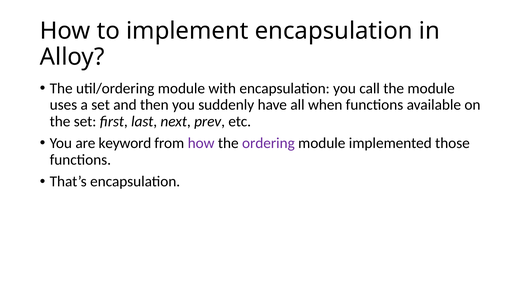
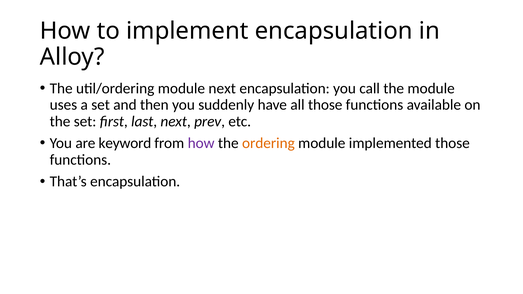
module with: with -> next (222, 88)
all when: when -> those (325, 105)
ordering colour: purple -> orange (268, 143)
